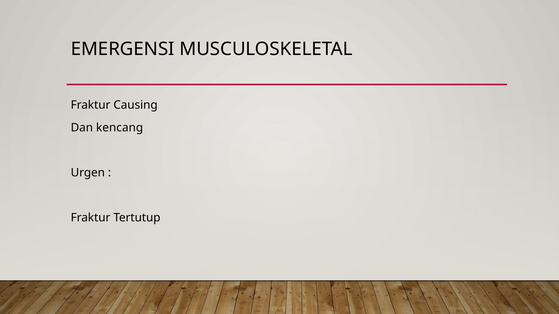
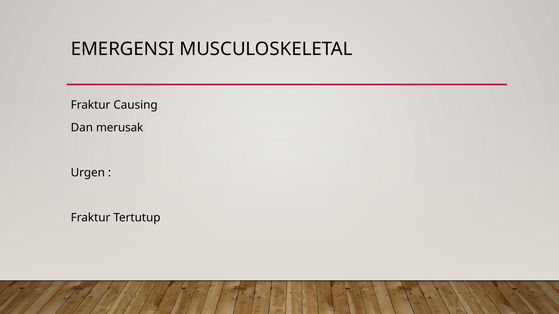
kencang: kencang -> merusak (120, 128)
